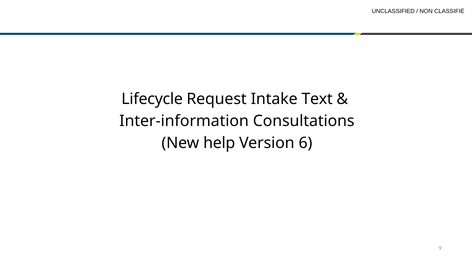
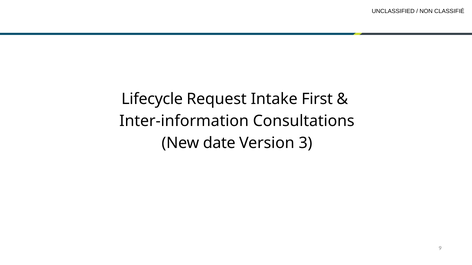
Text: Text -> First (317, 99)
help: help -> date (219, 143)
6: 6 -> 3 (305, 143)
